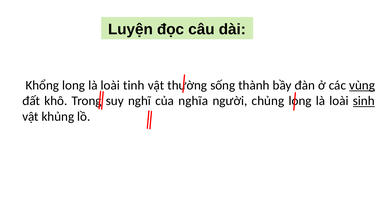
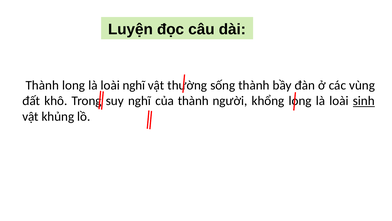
Khổng: Khổng -> Thành (42, 85)
loài tinh: tinh -> nghĩ (134, 85)
vùng underline: present -> none (362, 85)
của nghĩa: nghĩa -> thành (193, 101)
chủng: chủng -> khổng (268, 101)
